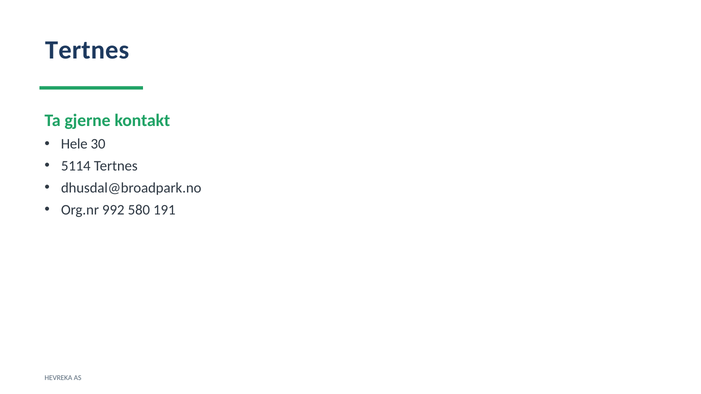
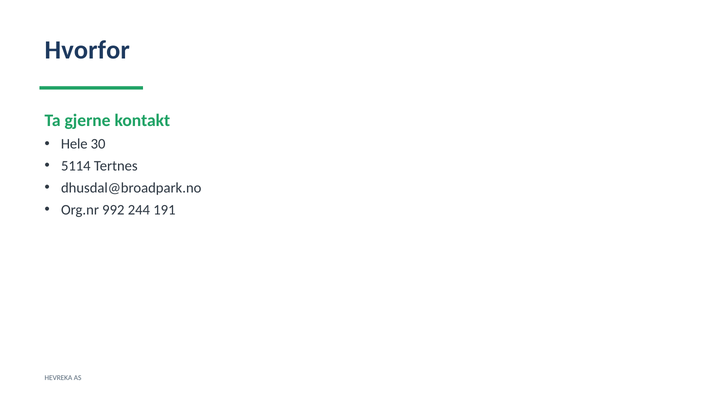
Tertnes: Tertnes -> Hvorfor (87, 50)
580: 580 -> 244 (139, 210)
